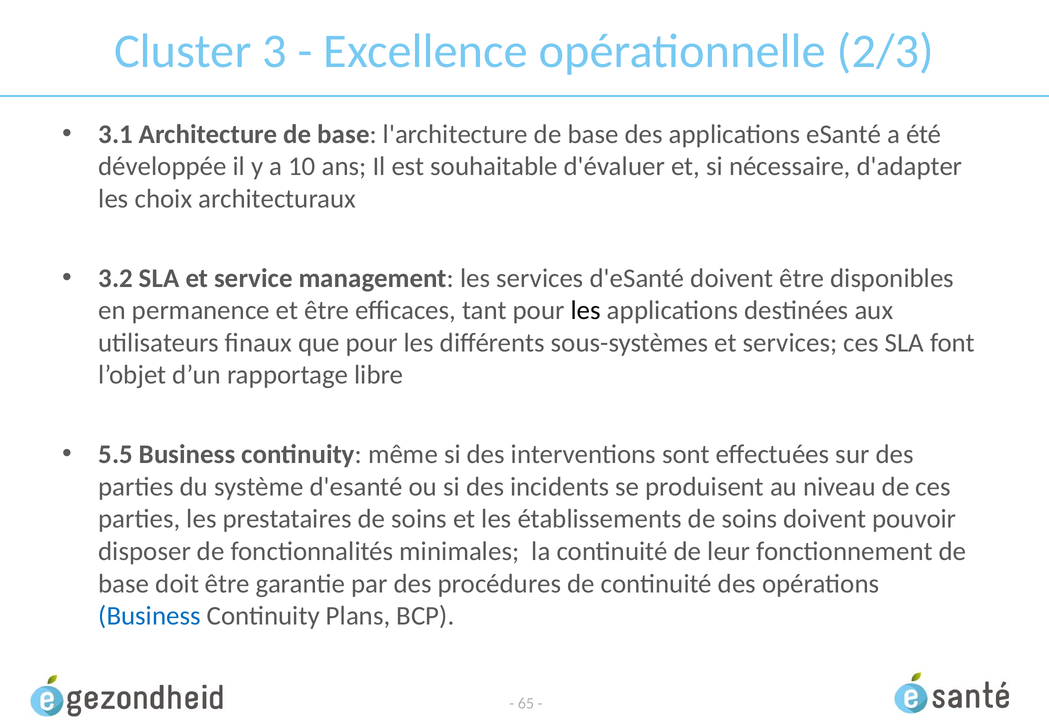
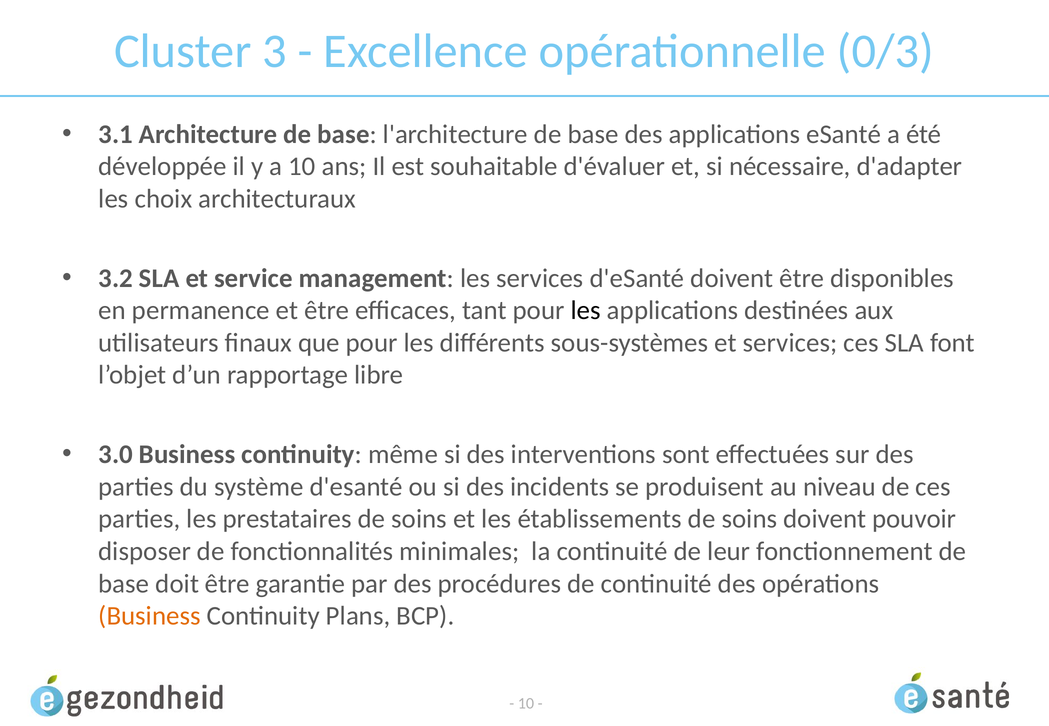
2/3: 2/3 -> 0/3 (885, 51)
5.5: 5.5 -> 3.0 (116, 455)
Business colour: blue -> orange (150, 616)
65: 65 -> 10 (526, 704)
